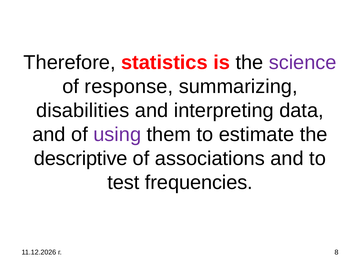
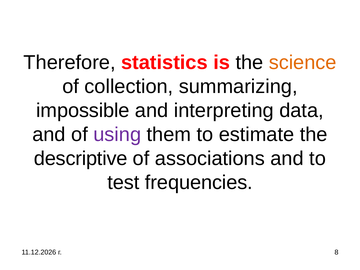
science colour: purple -> orange (303, 63)
response: response -> collection (129, 87)
disabilities: disabilities -> impossible (83, 110)
